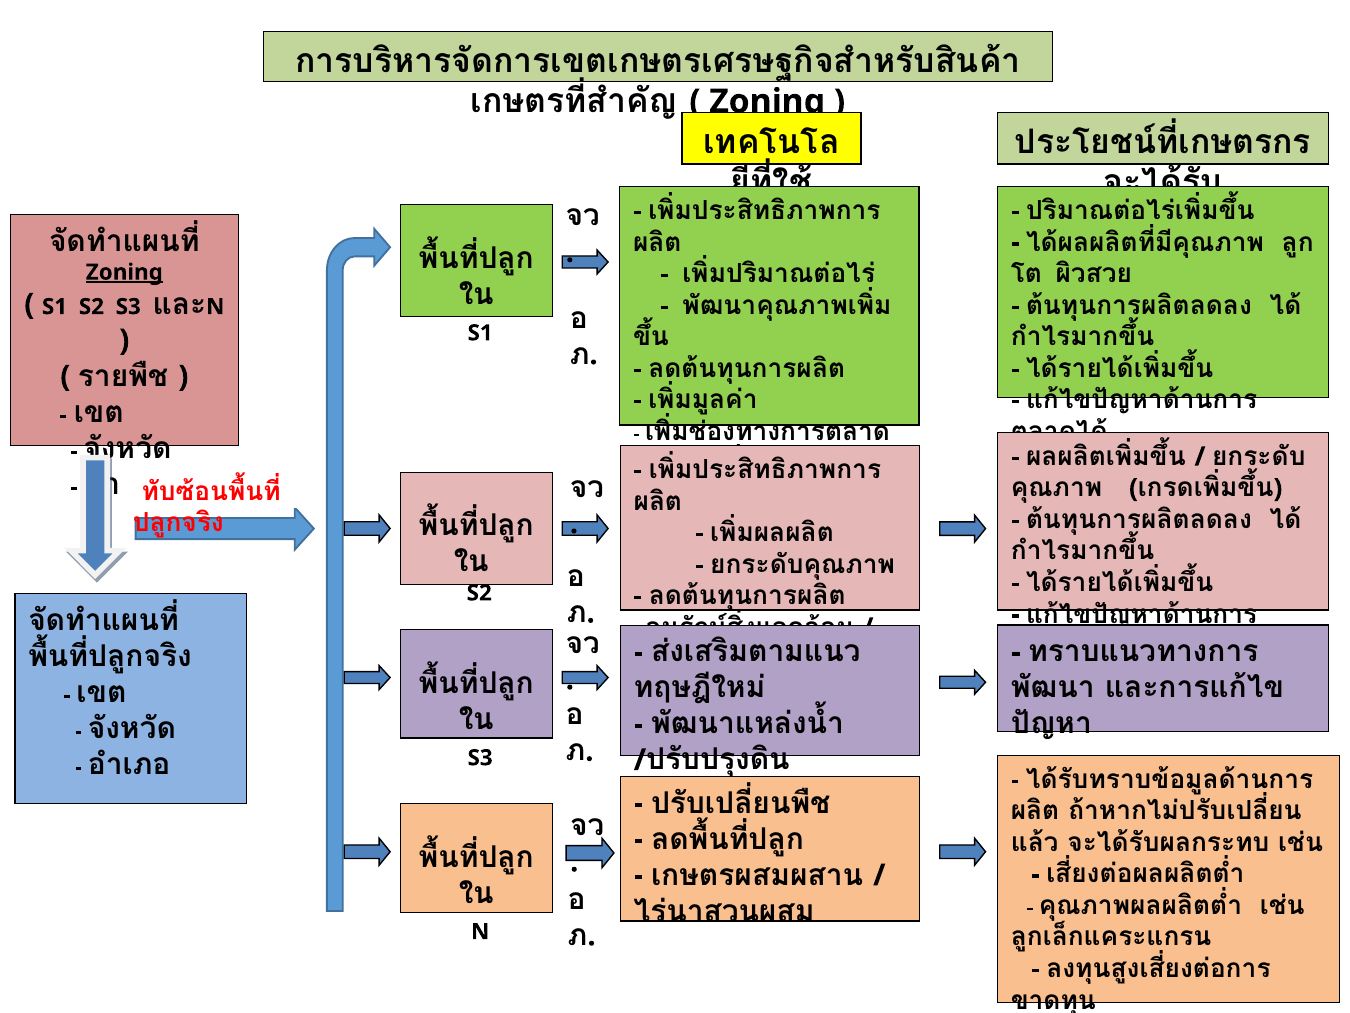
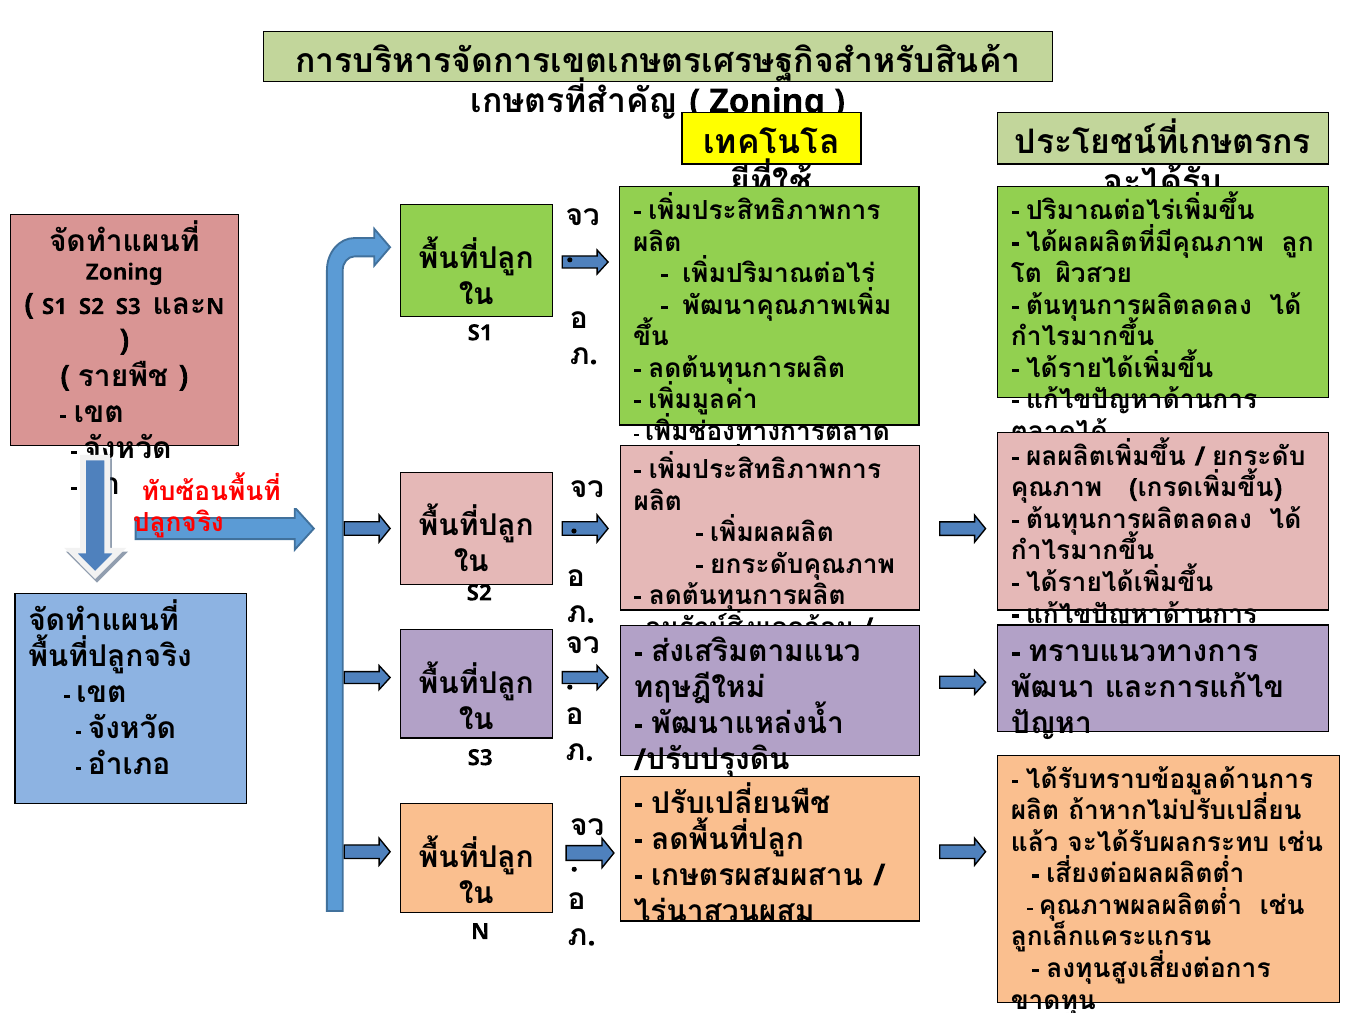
Zoning underline: present -> none (124, 272)
